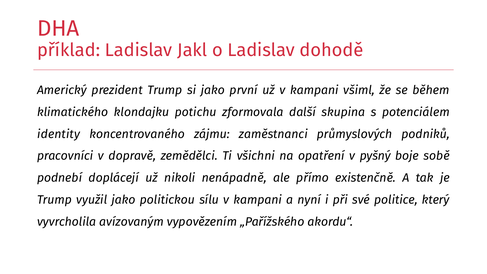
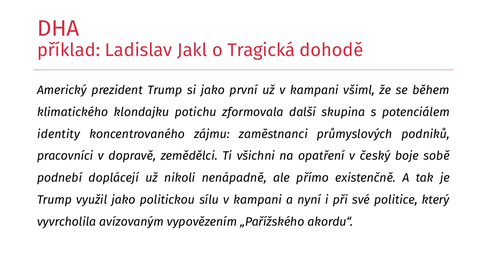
o Ladislav: Ladislav -> Tragická (261, 50)
pyšný: pyšný -> český (375, 156)
